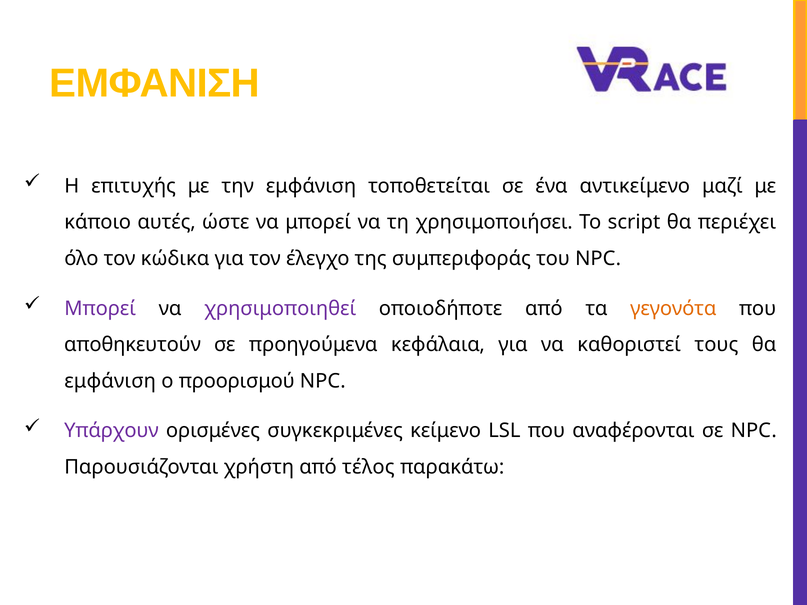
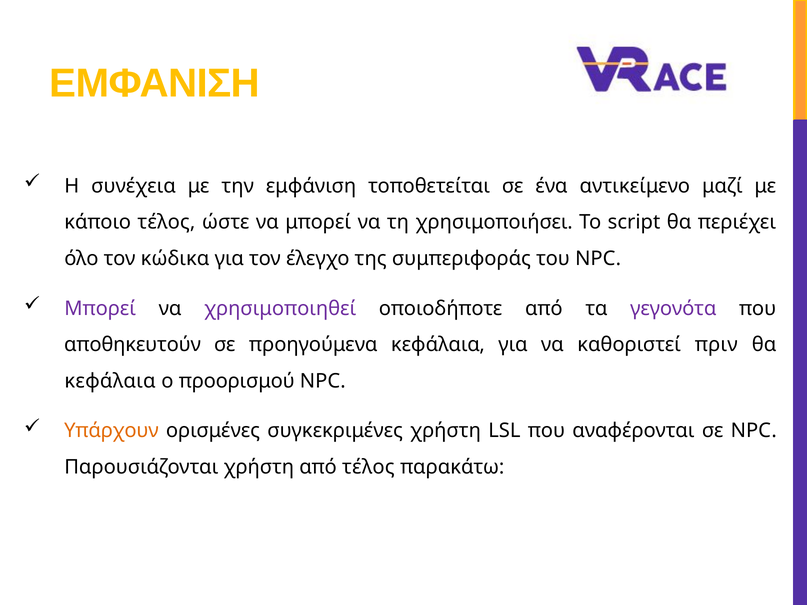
επιτυχής: επιτυχής -> συνέχεια (134, 186)
κάποιο αυτές: αυτές -> τέλος (166, 222)
γεγονότα colour: orange -> purple (673, 309)
τους: τους -> πριν (716, 345)
εμφάνιση: εμφάνιση -> κεφάλαια (110, 381)
Υπάρχουν colour: purple -> orange (111, 431)
συγκεκριμένες κείμενο: κείμενο -> χρήστη (446, 431)
